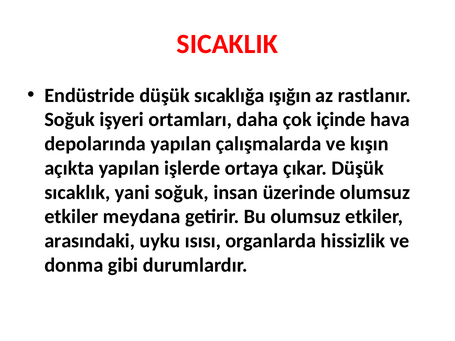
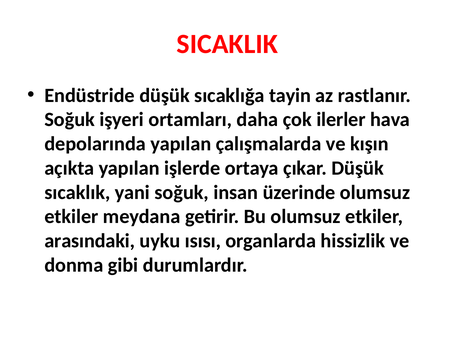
ışığın: ışığın -> tayin (290, 95)
içinde: içinde -> ilerler (341, 120)
